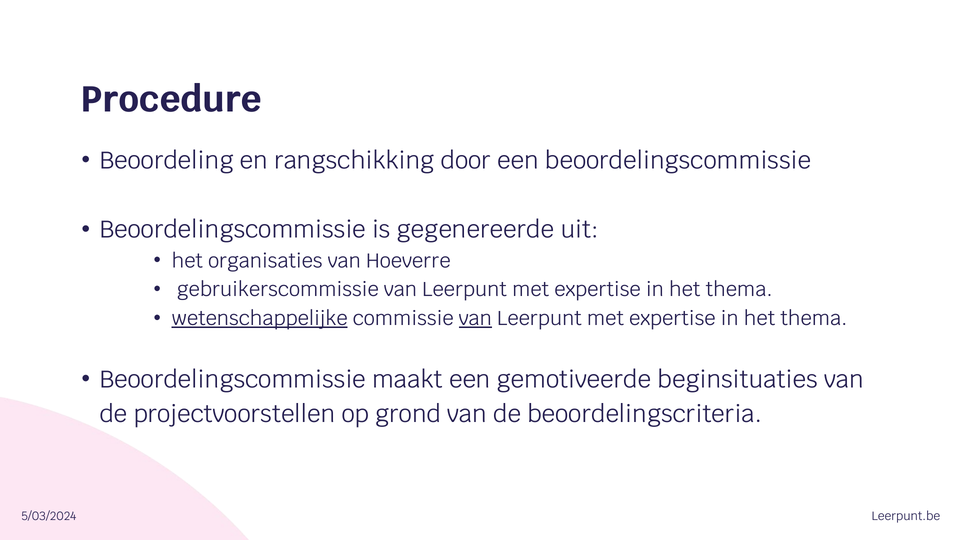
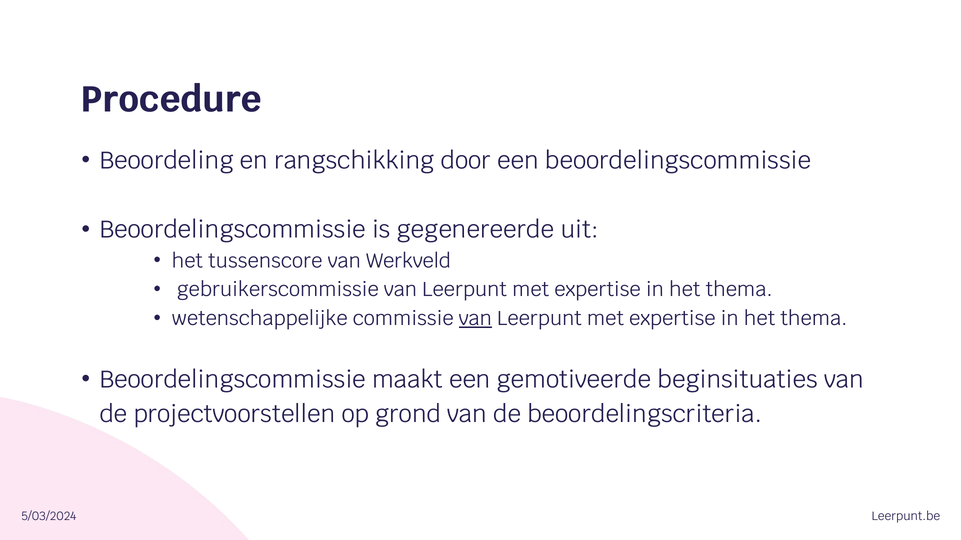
organisaties: organisaties -> tussenscore (265, 261)
Hoeverre: Hoeverre -> Werkveld (408, 261)
wetenschappelijke underline: present -> none (260, 319)
